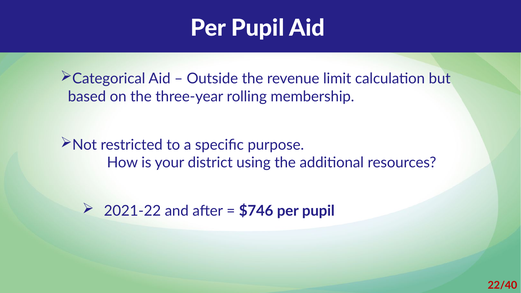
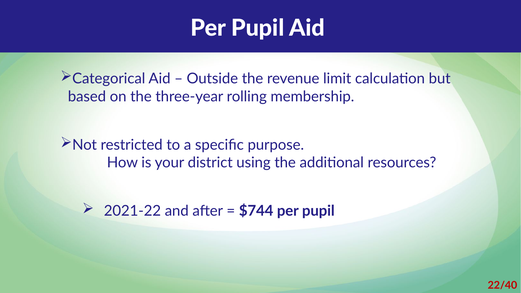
$746: $746 -> $744 (256, 211)
